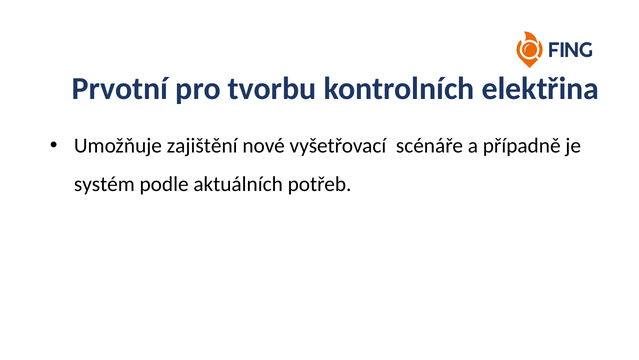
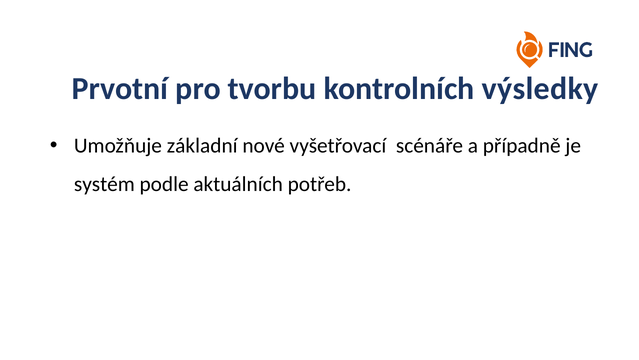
elektřina: elektřina -> výsledky (540, 89)
zajištění: zajištění -> základní (202, 146)
